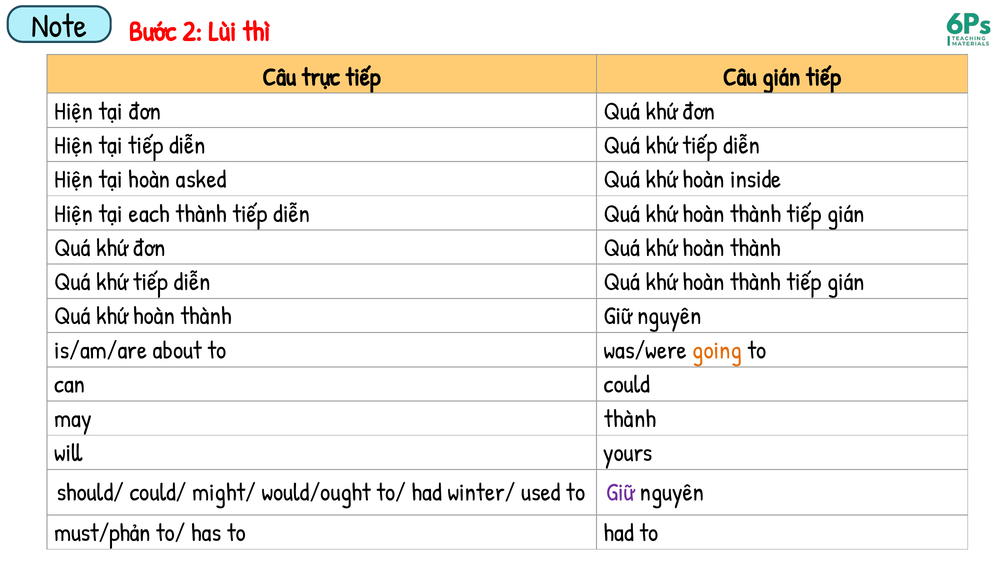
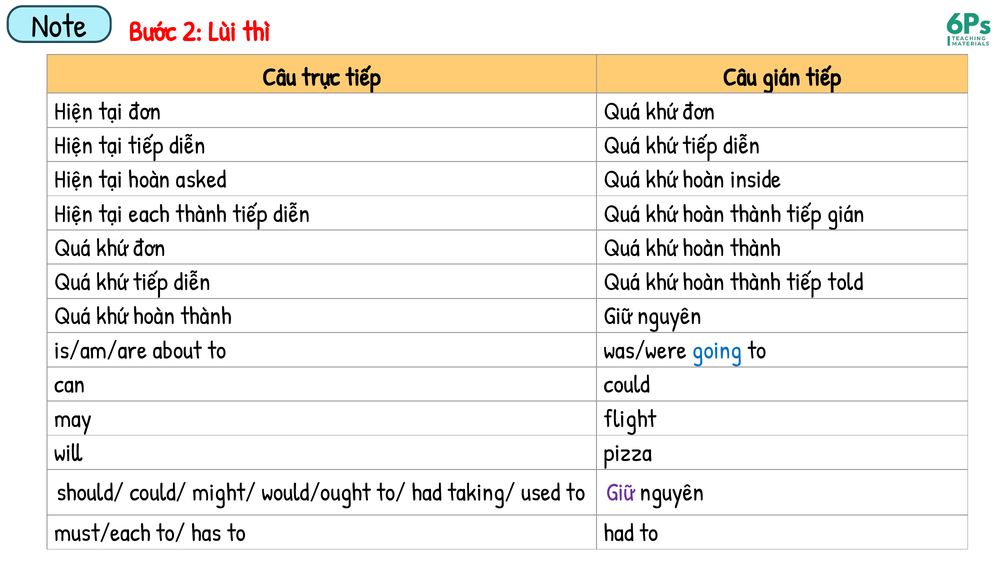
gián: gián -> told (846, 282)
going colour: orange -> blue (717, 350)
may thành: thành -> flight (630, 419)
yours: yours -> pizza (628, 453)
winter/: winter/ -> taking/ (481, 492)
must/phản: must/phản -> must/each (102, 533)
